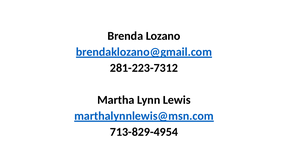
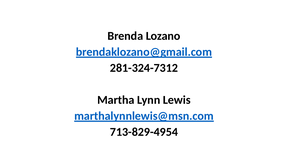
281-223-7312: 281-223-7312 -> 281-324-7312 (144, 68)
